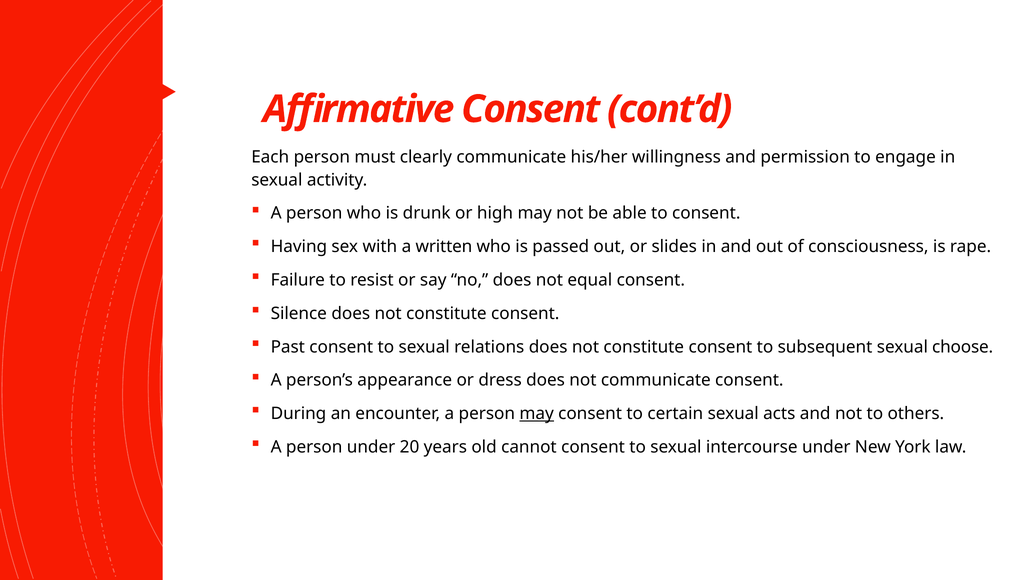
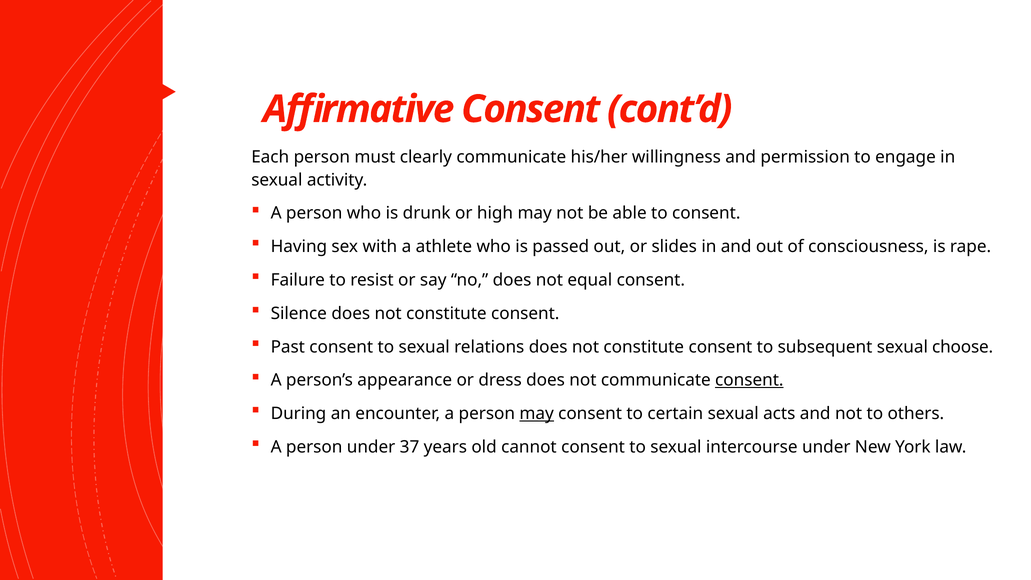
written: written -> athlete (444, 247)
consent underline: none -> present (749, 380)
20: 20 -> 37 (409, 447)
